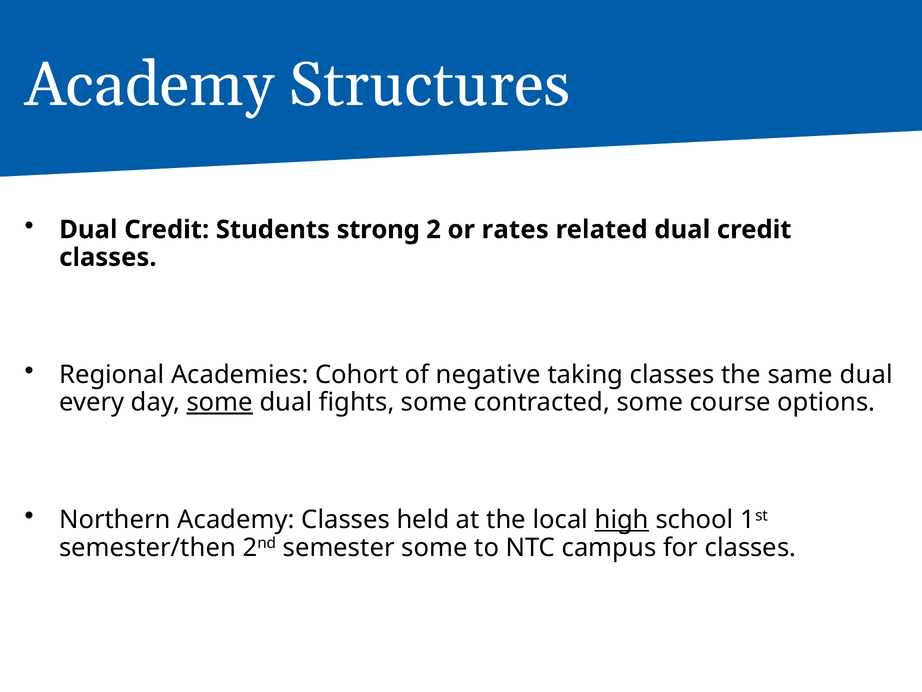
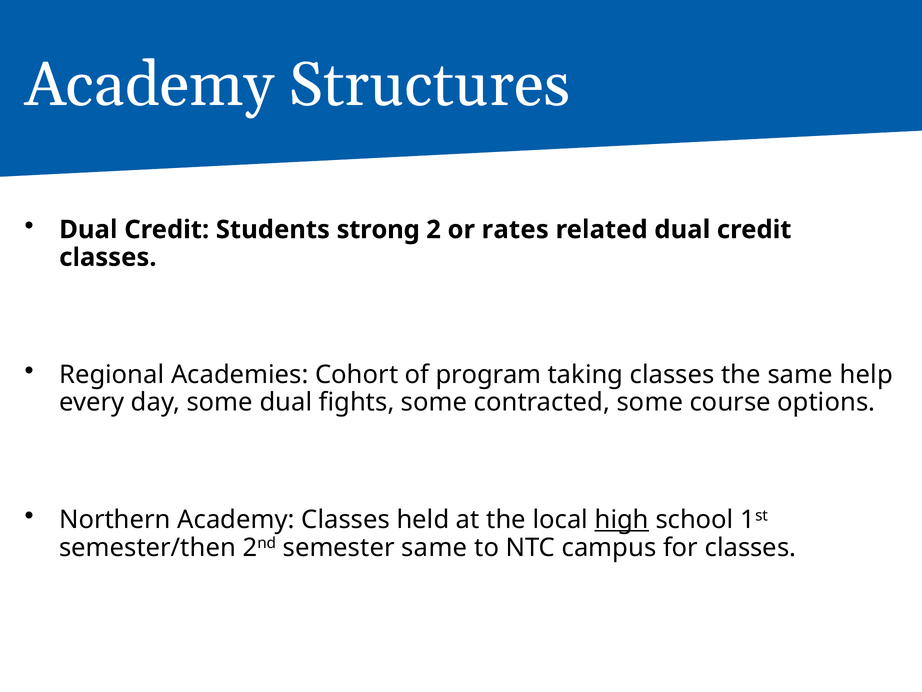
negative: negative -> program (489, 375)
same dual: dual -> help (866, 375)
some underline: present -> none (220, 402)
semester some: some -> same (434, 547)
